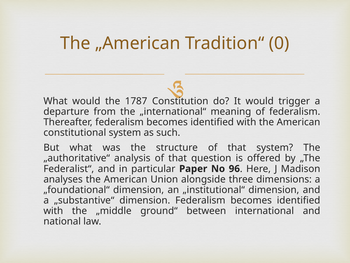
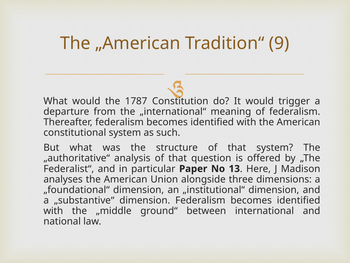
0: 0 -> 9 (279, 43)
96: 96 -> 13 (234, 168)
